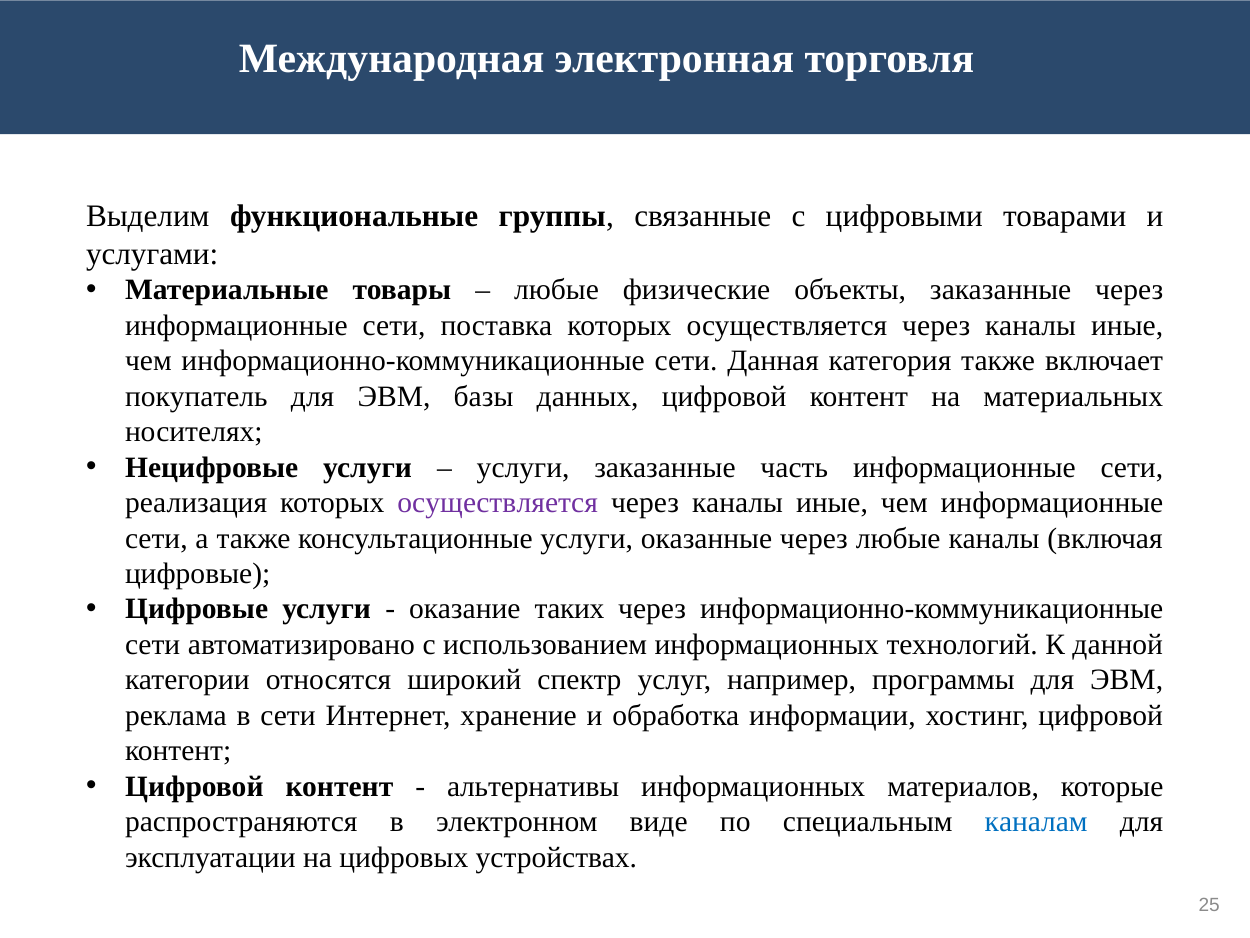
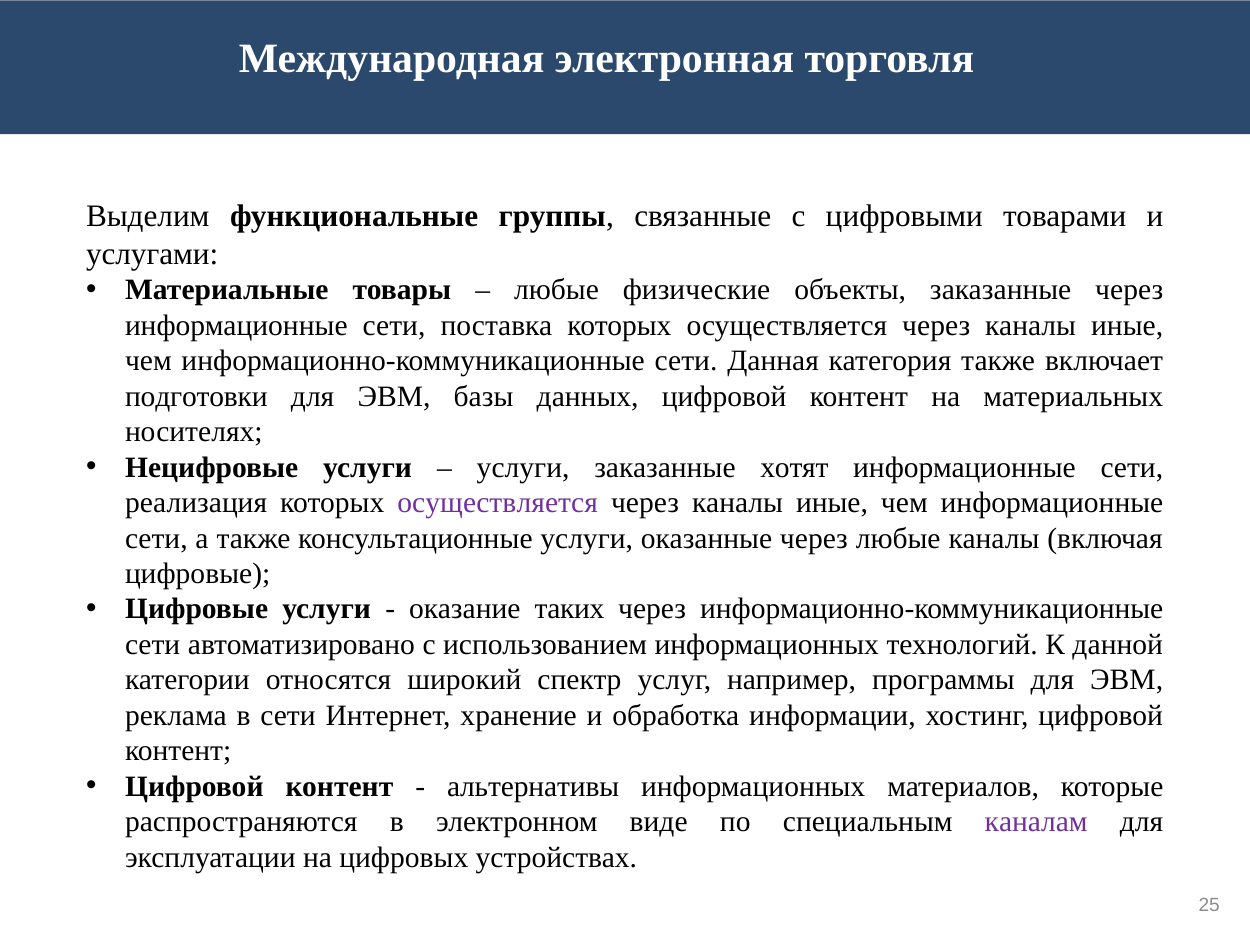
покупатель: покупатель -> подготовки (196, 396)
часть: часть -> хотят (794, 467)
каналам colour: blue -> purple (1036, 822)
